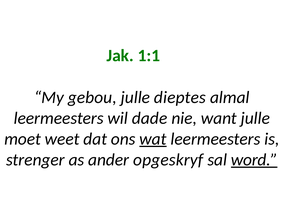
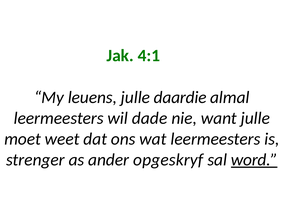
1:1: 1:1 -> 4:1 (149, 56)
gebou: gebou -> leuens (92, 97)
dieptes: dieptes -> daardie (180, 97)
wat underline: present -> none (153, 139)
